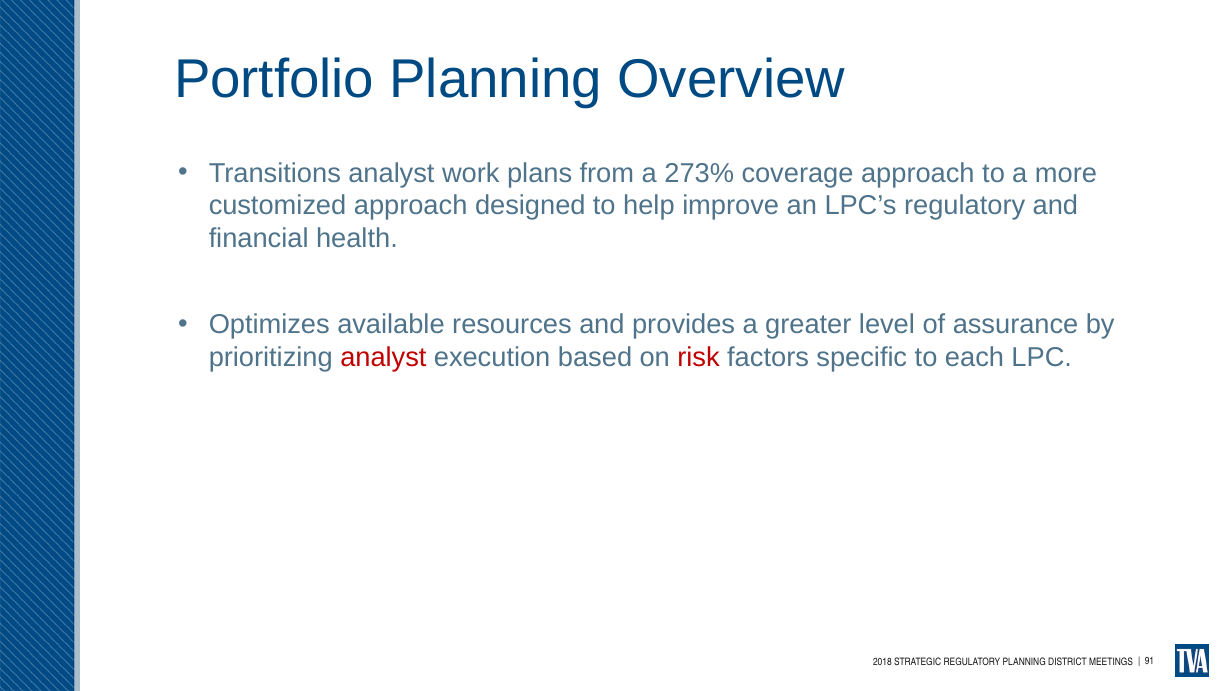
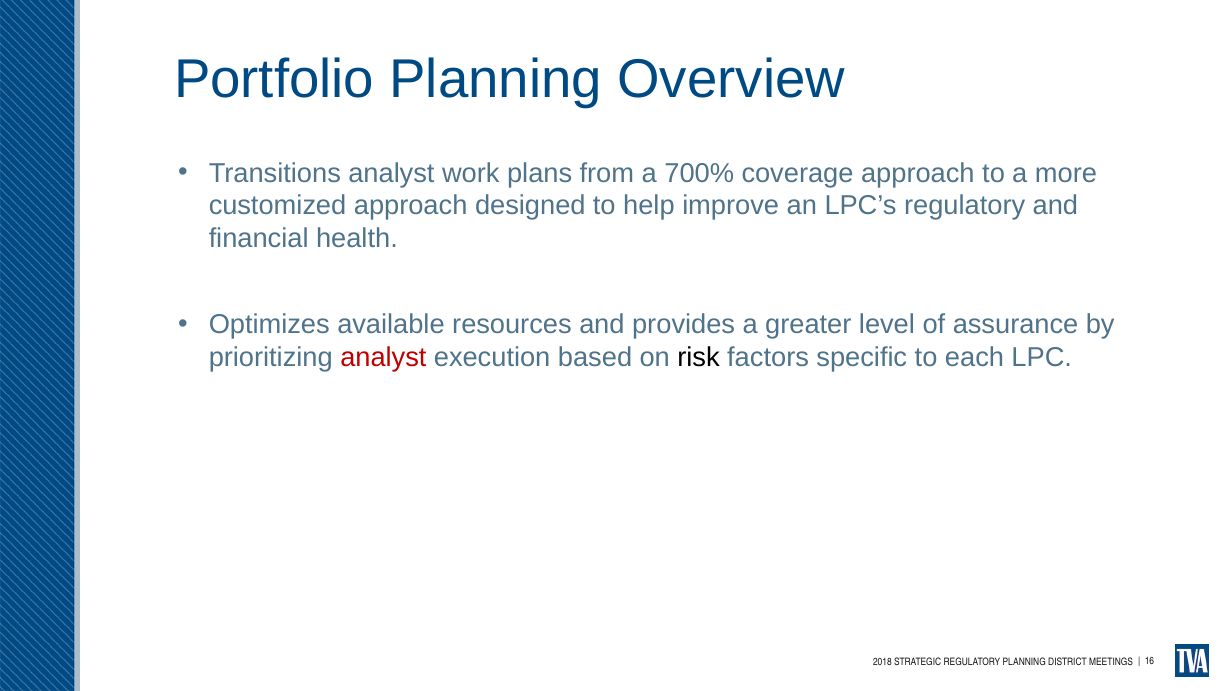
273%: 273% -> 700% (699, 173)
risk colour: red -> black (699, 358)
91: 91 -> 16 (1150, 662)
